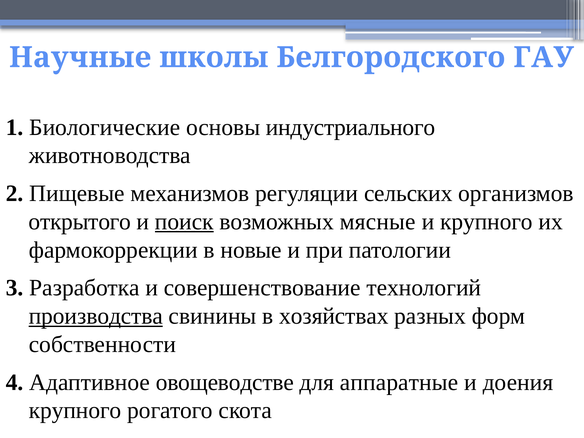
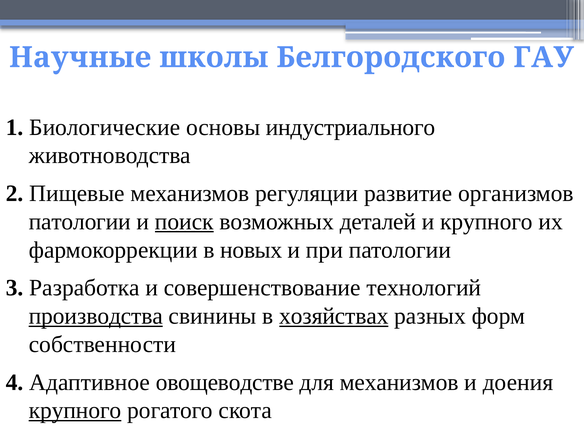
сельских: сельских -> развитие (408, 193)
открытого: открытого -> патологии (80, 222)
мясные: мясные -> деталей (378, 222)
новые: новые -> новых (251, 250)
хозяйствах underline: none -> present (334, 316)
для аппаратные: аппаратные -> механизмов (399, 382)
крупного underline: none -> present (75, 411)
